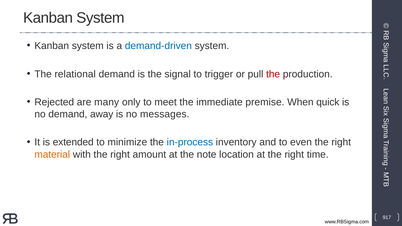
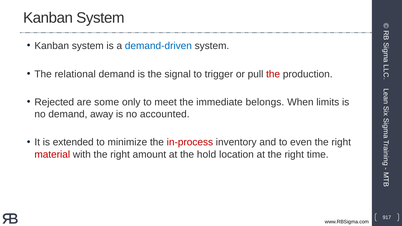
many: many -> some (107, 102)
premise: premise -> belongs (265, 102)
quick: quick -> limits (328, 102)
messages: messages -> accounted (165, 114)
in-process colour: blue -> red (190, 142)
material colour: orange -> red (52, 154)
note: note -> hold (207, 154)
